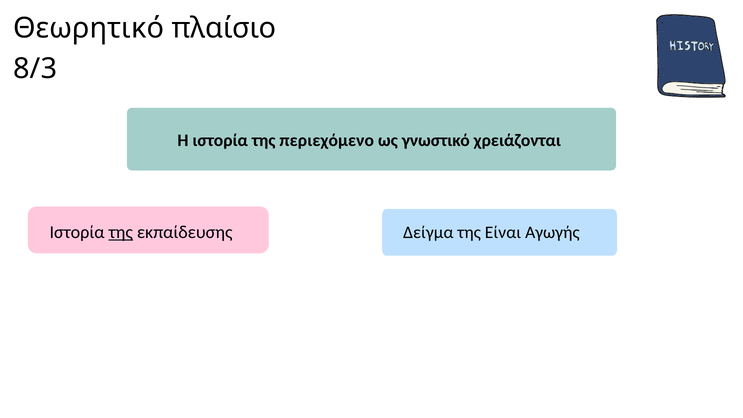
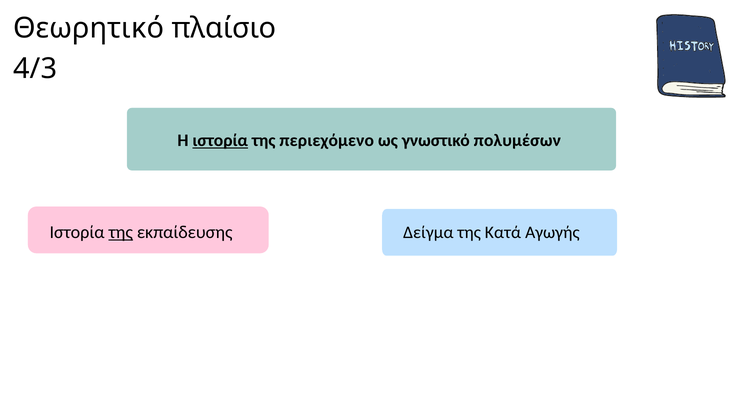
8/3: 8/3 -> 4/3 (35, 69)
ιστορία underline: none -> present (220, 140)
χρειάζονται: χρειάζονται -> πολυμέσων (517, 140)
Είναι: Είναι -> Κατά (503, 233)
